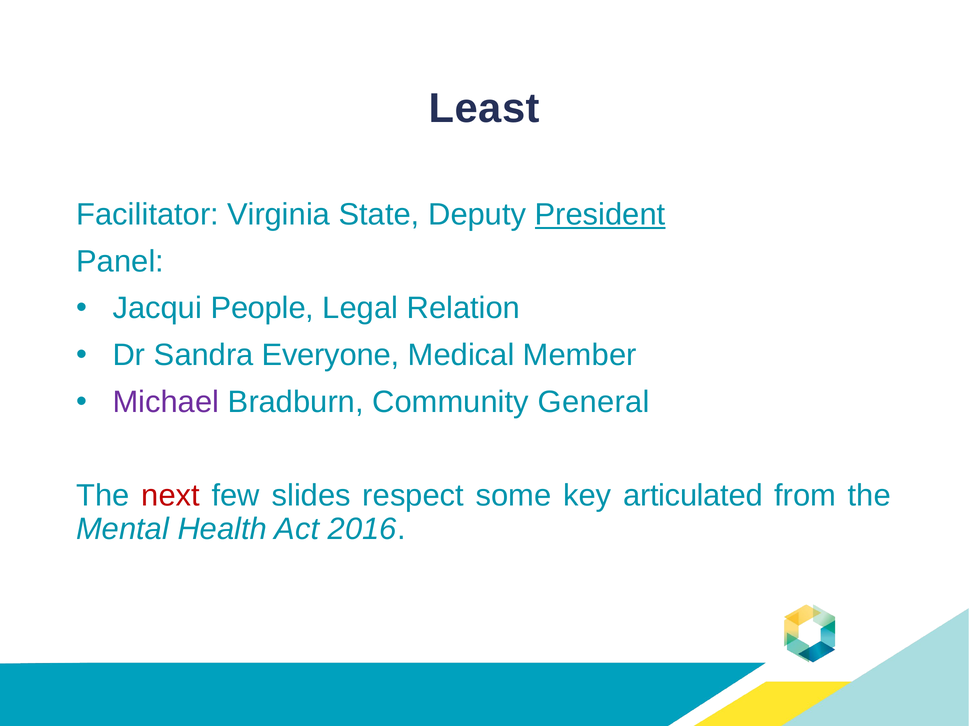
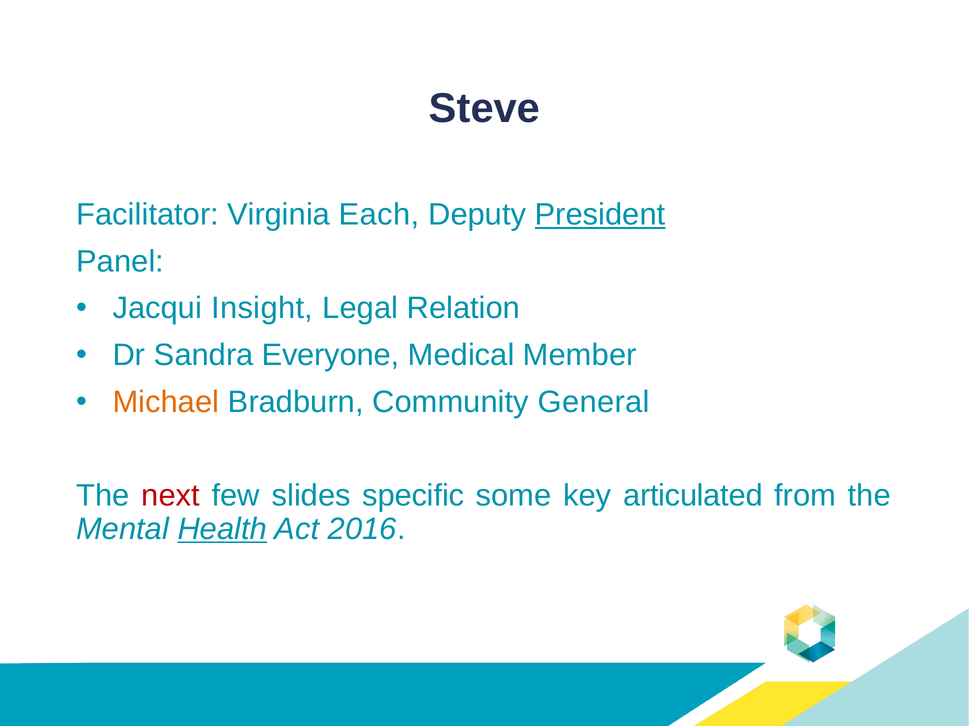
Least: Least -> Steve (484, 109)
State: State -> Each (379, 215)
People: People -> Insight (262, 309)
Michael colour: purple -> orange (166, 402)
respect: respect -> specific (413, 496)
Health underline: none -> present (222, 530)
